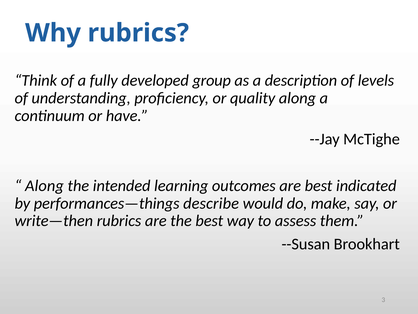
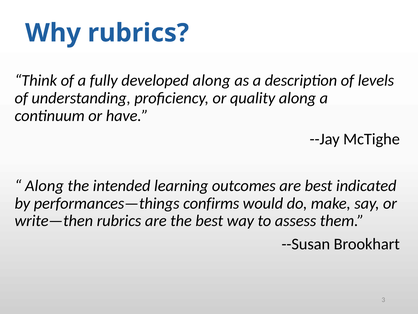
developed group: group -> along (212, 80)
describe: describe -> confirms (211, 203)
